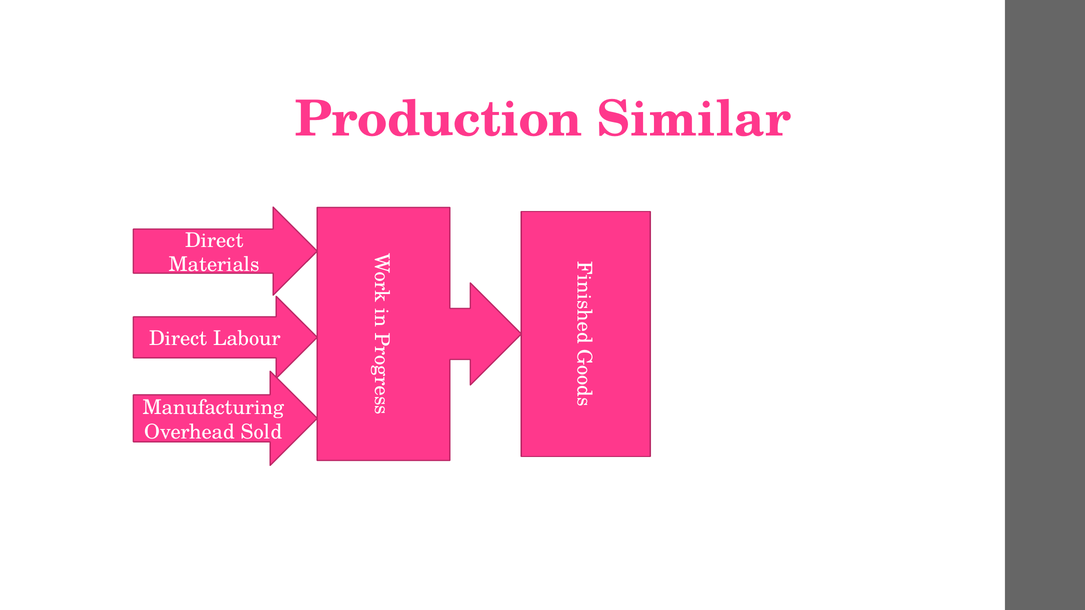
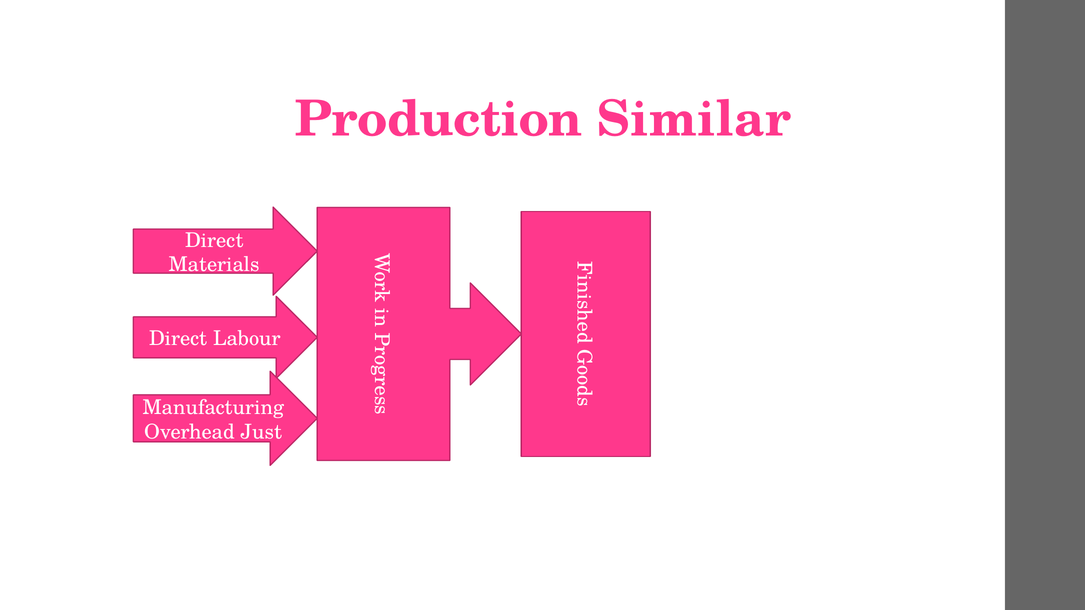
Sold: Sold -> Just (261, 432)
